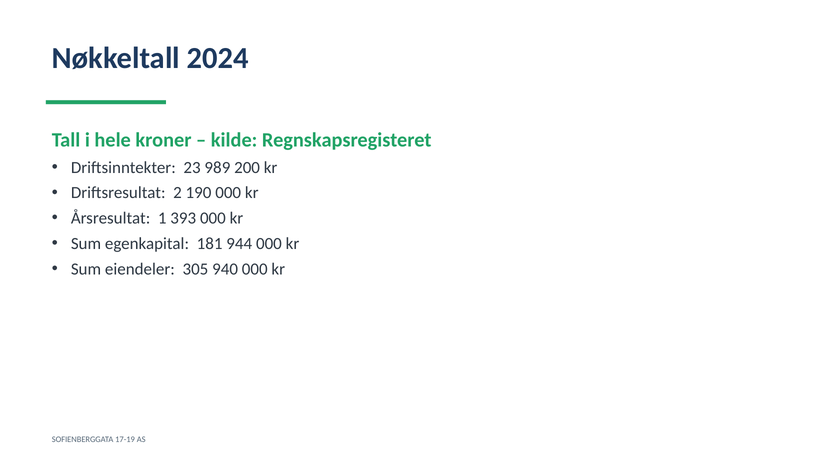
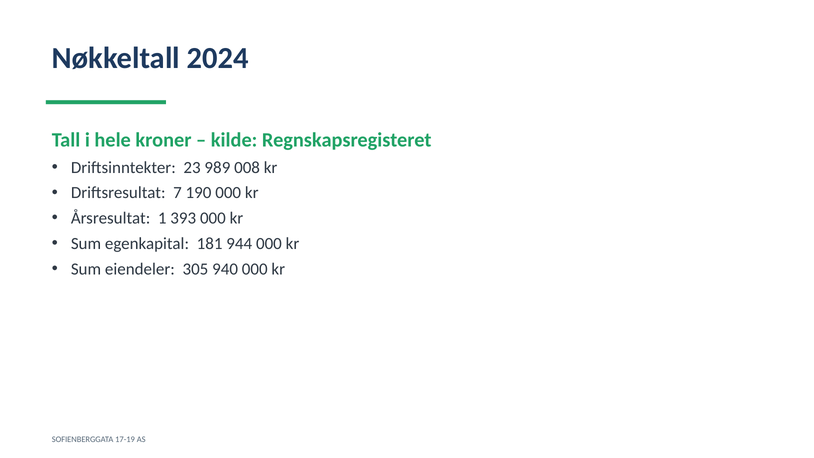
200: 200 -> 008 (247, 167)
2: 2 -> 7 (177, 193)
